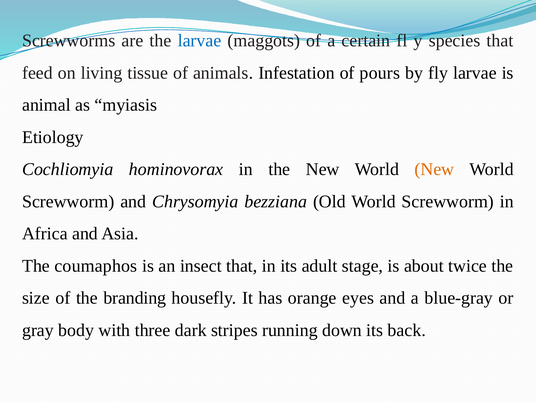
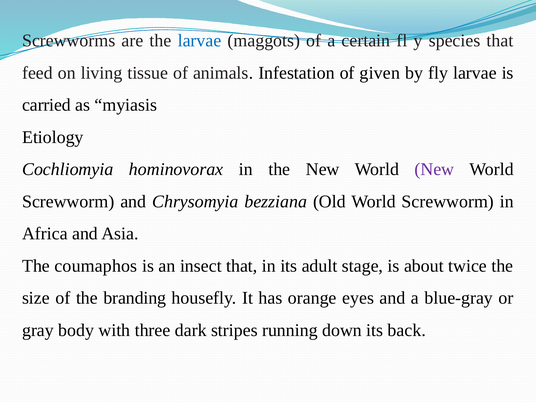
pours: pours -> given (380, 73)
animal: animal -> carried (46, 105)
New colour: orange -> purple (434, 169)
